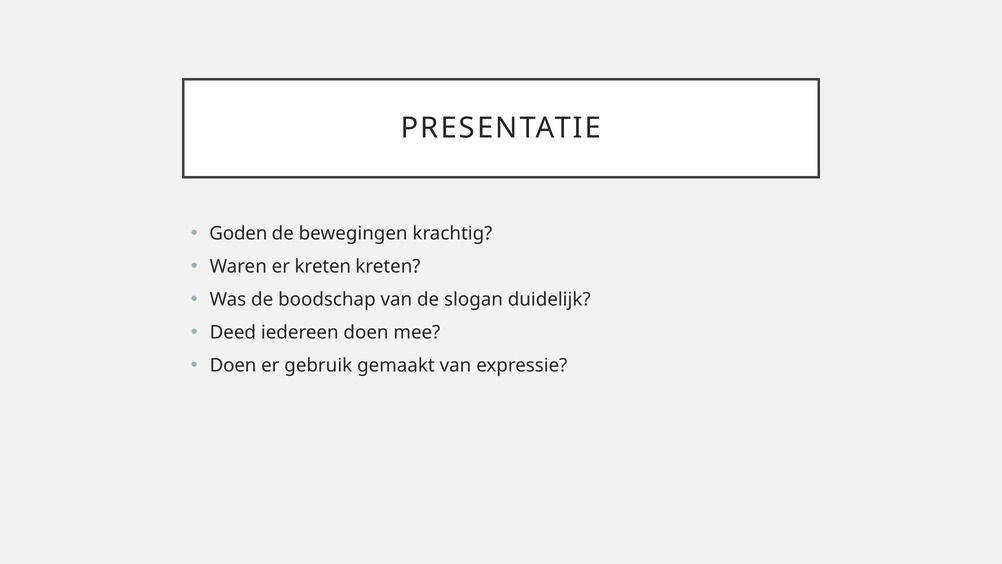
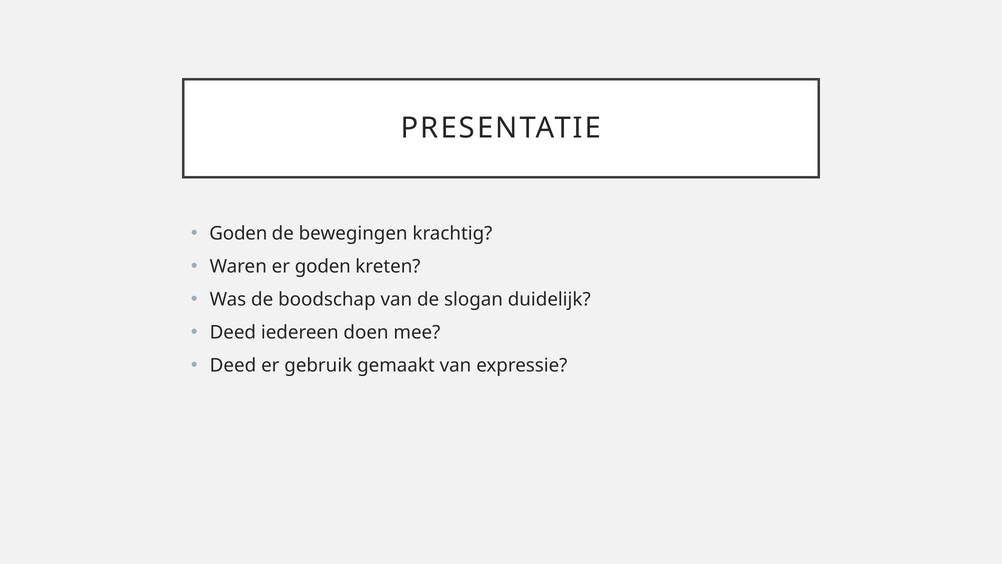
er kreten: kreten -> goden (323, 266)
Doen: Doen -> Deed (233, 365)
